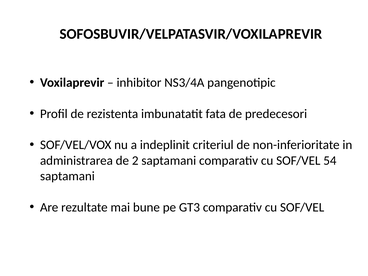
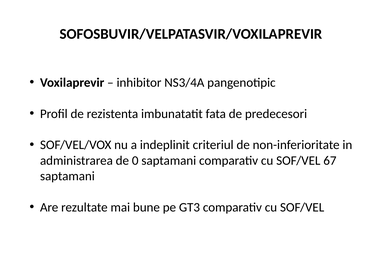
2: 2 -> 0 (135, 161)
54: 54 -> 67 (330, 161)
